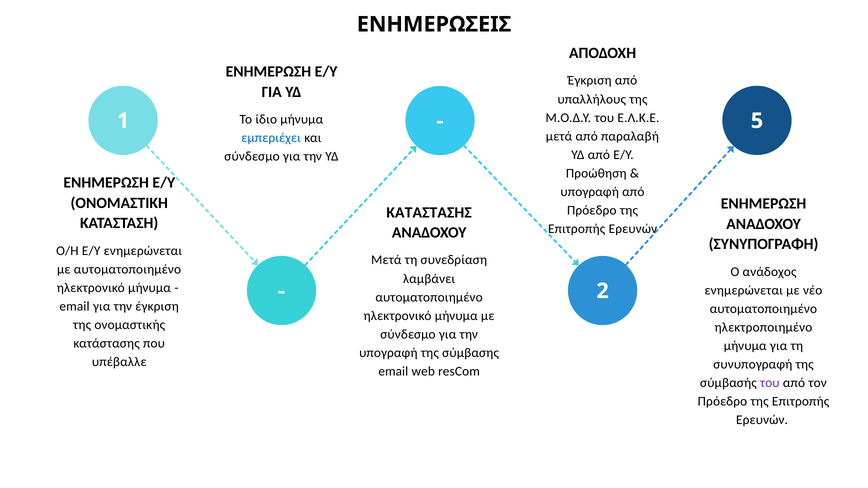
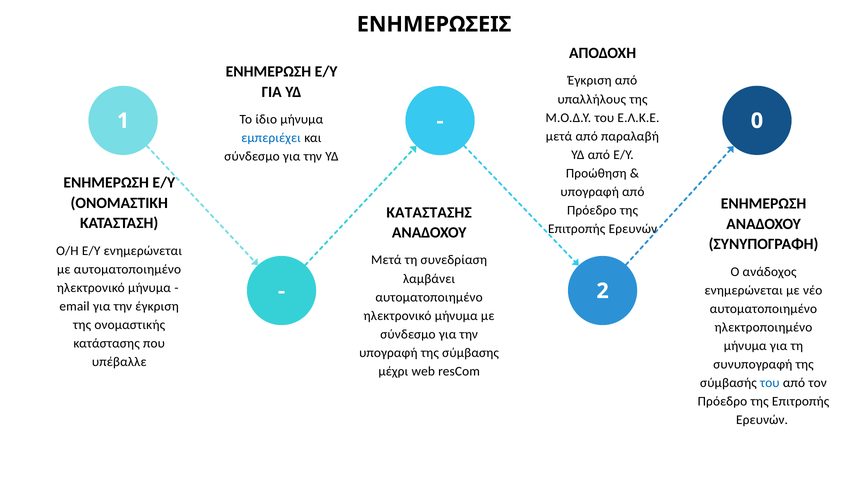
5: 5 -> 0 (757, 121)
email: email -> μέχρι (393, 372)
του colour: purple -> blue (770, 383)
